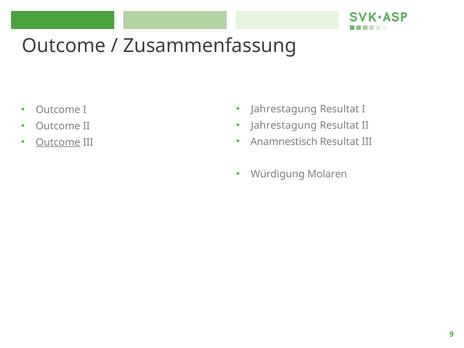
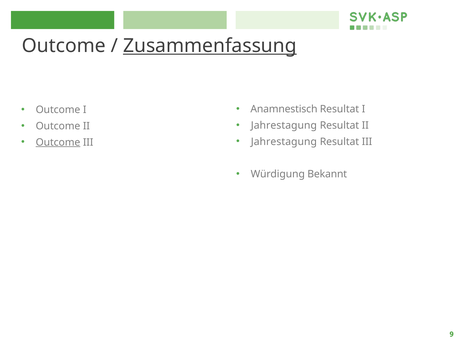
Zusammenfassung underline: none -> present (210, 46)
Jahrestagung: Jahrestagung -> Anamnestisch (284, 109)
Anamnestisch: Anamnestisch -> Jahrestagung (284, 142)
Molaren: Molaren -> Bekannt (327, 174)
